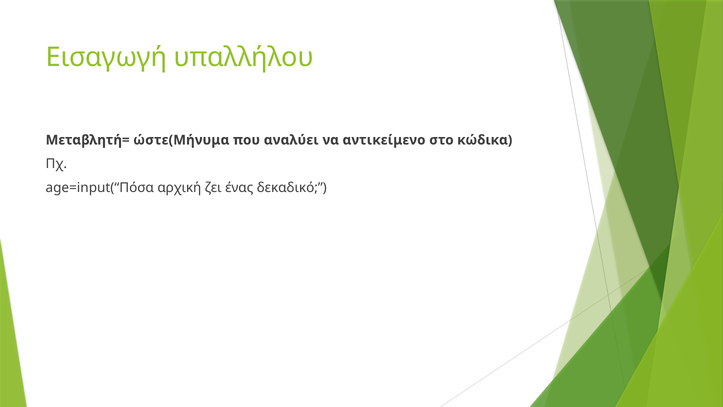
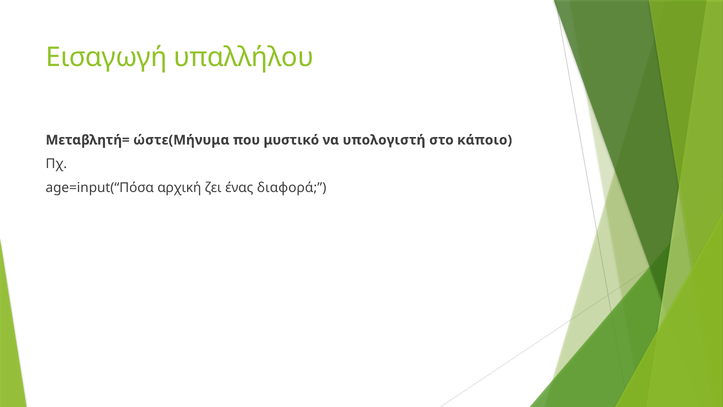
αναλύει: αναλύει -> μυστικό (291, 140)
αντικείμενο: αντικείμενο -> υπολογιστή (384, 140)
κώδικα: κώδικα -> κάποιο (485, 140)
δεκαδικό: δεκαδικό -> διαφορά (292, 188)
